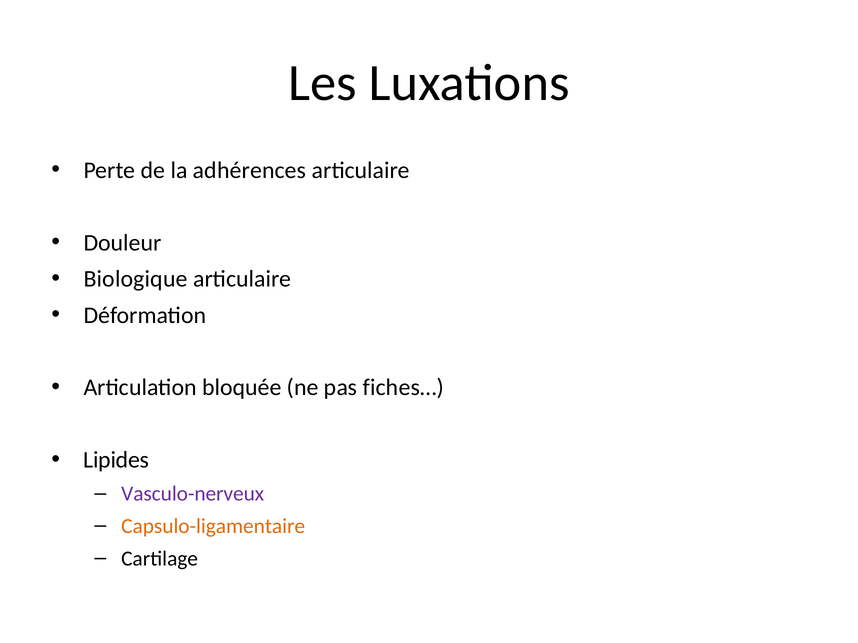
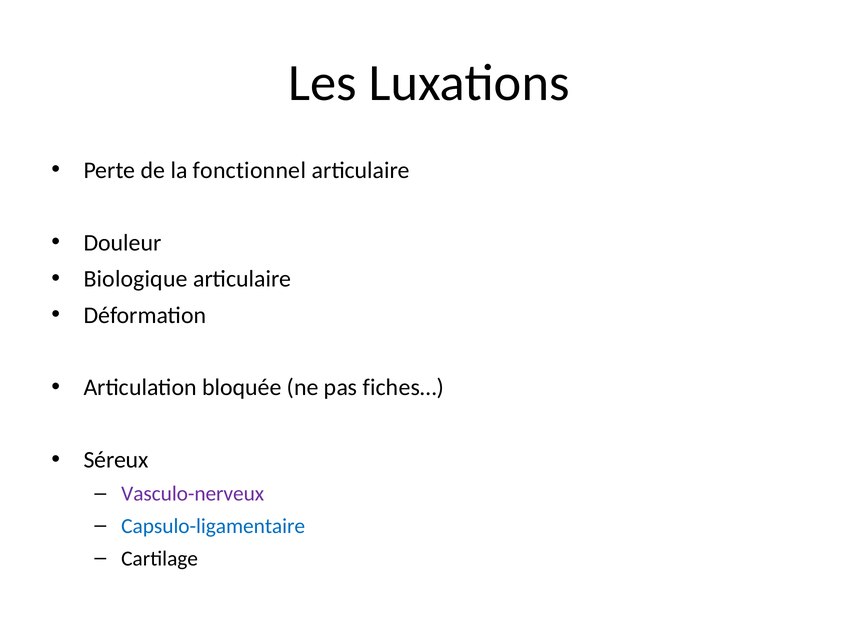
adhérences: adhérences -> fonctionnel (249, 170)
Lipides: Lipides -> Séreux (116, 460)
Capsulo-ligamentaire colour: orange -> blue (213, 527)
